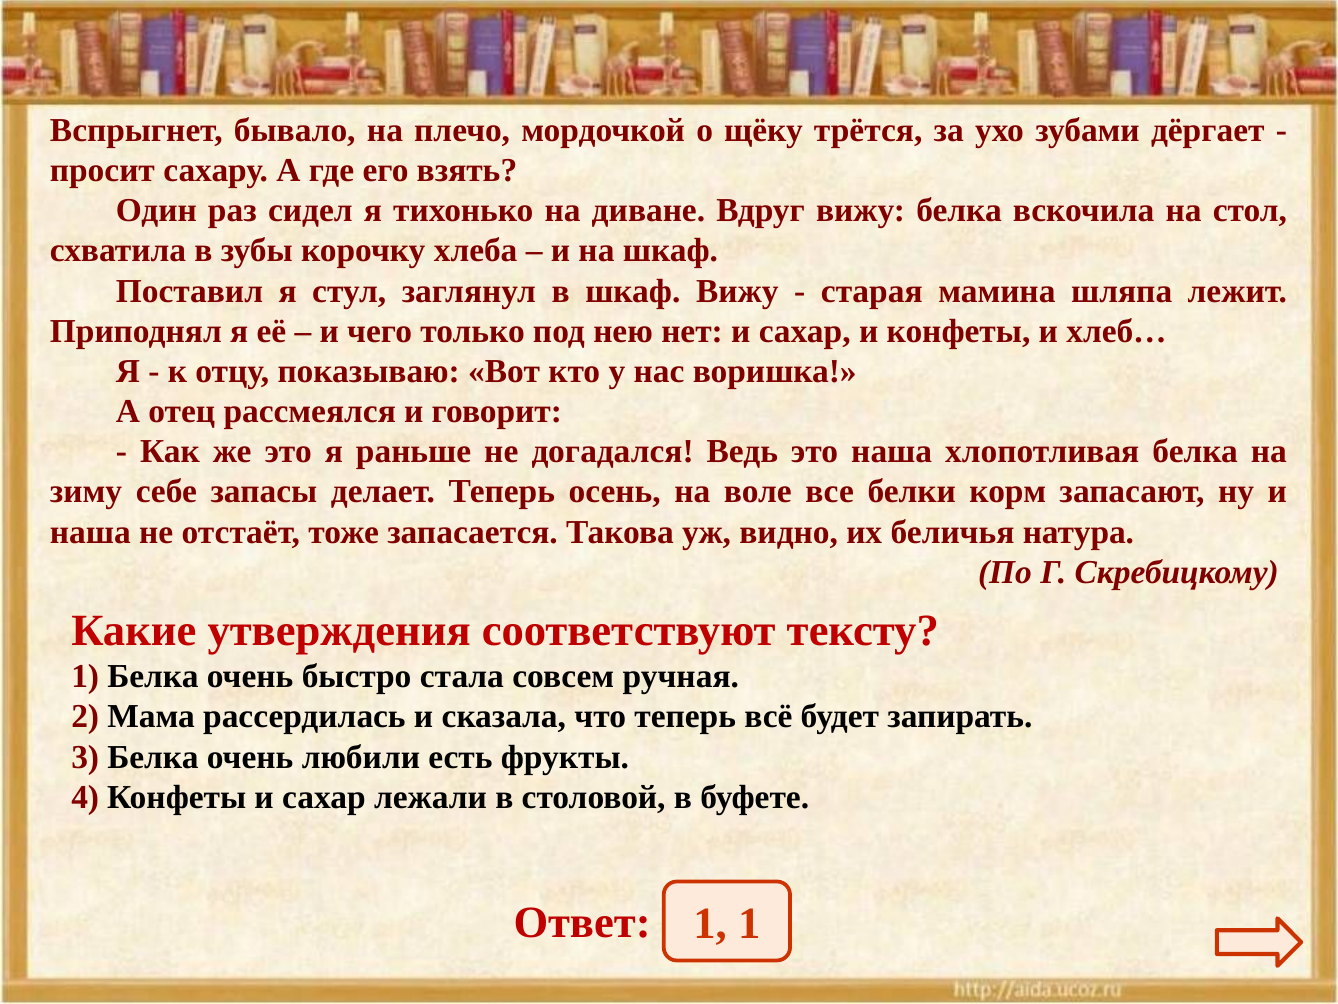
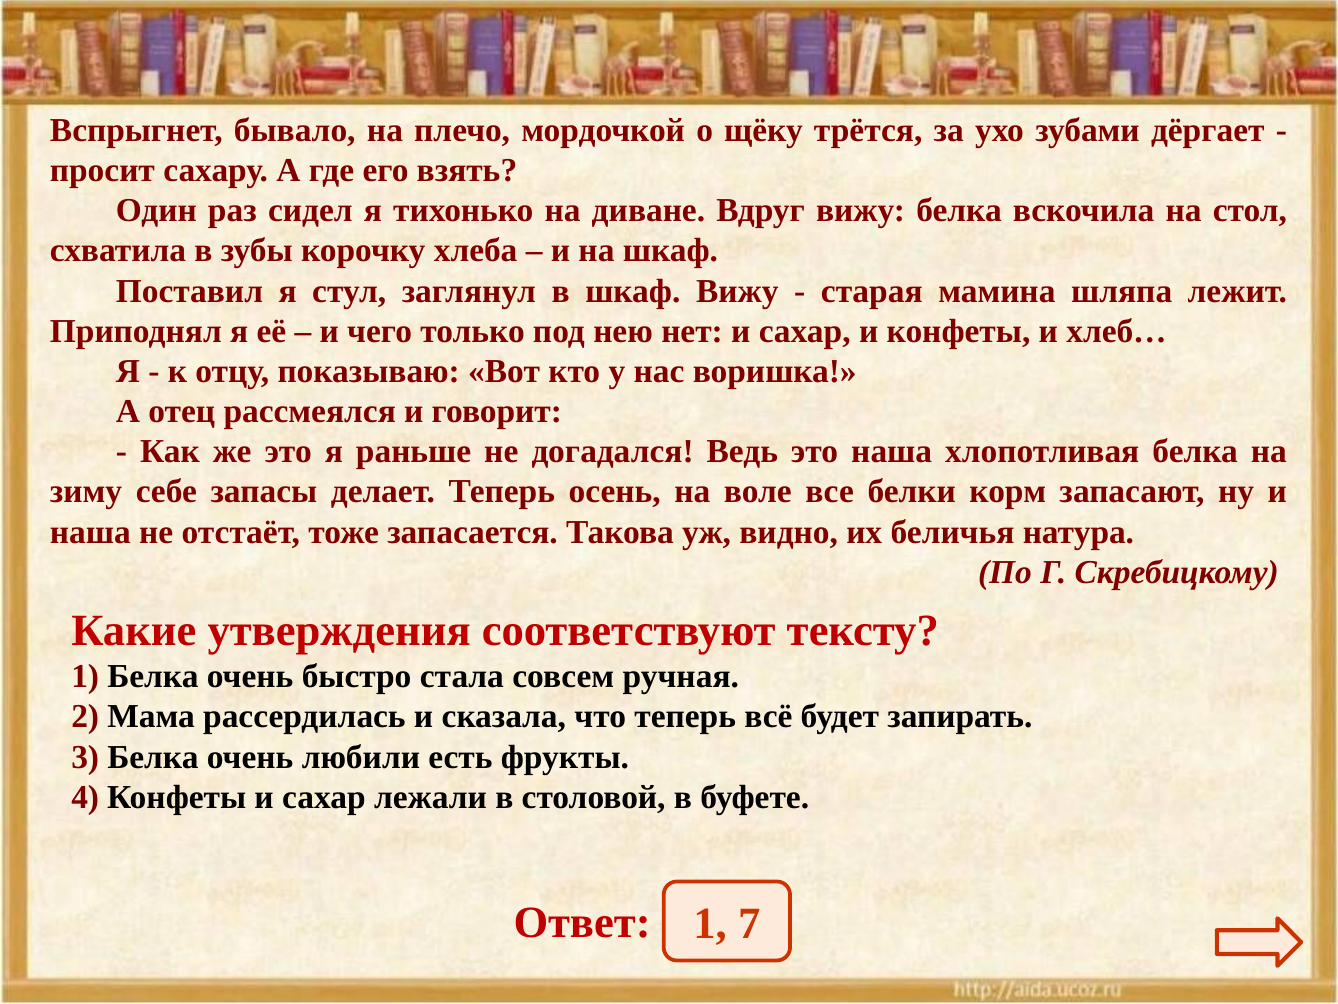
1 1: 1 -> 7 (749, 924)
